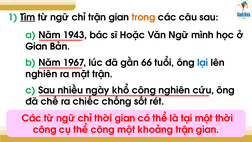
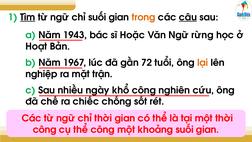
chỉ trận: trận -> suối (97, 17)
câu underline: none -> present (188, 17)
mình: mình -> rừng (202, 35)
Gian: Gian -> Hoạt (36, 46)
66: 66 -> 72 (147, 63)
lại colour: blue -> orange (203, 63)
nghiên: nghiên -> nghiệp (41, 74)
khoảng trận: trận -> suối (185, 129)
